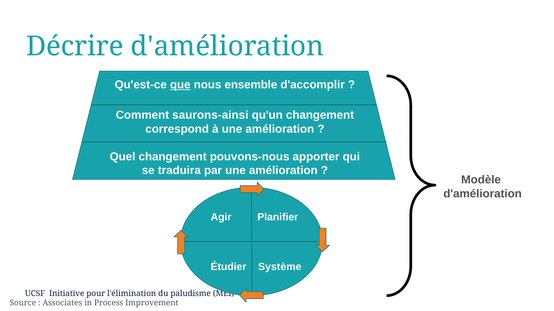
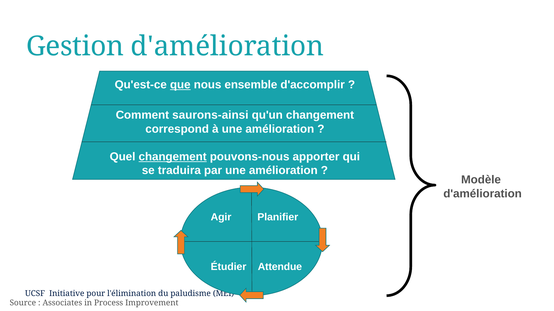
Décrire: Décrire -> Gestion (75, 47)
changement underline: none -> present (173, 157)
Système: Système -> Attendue (280, 267)
